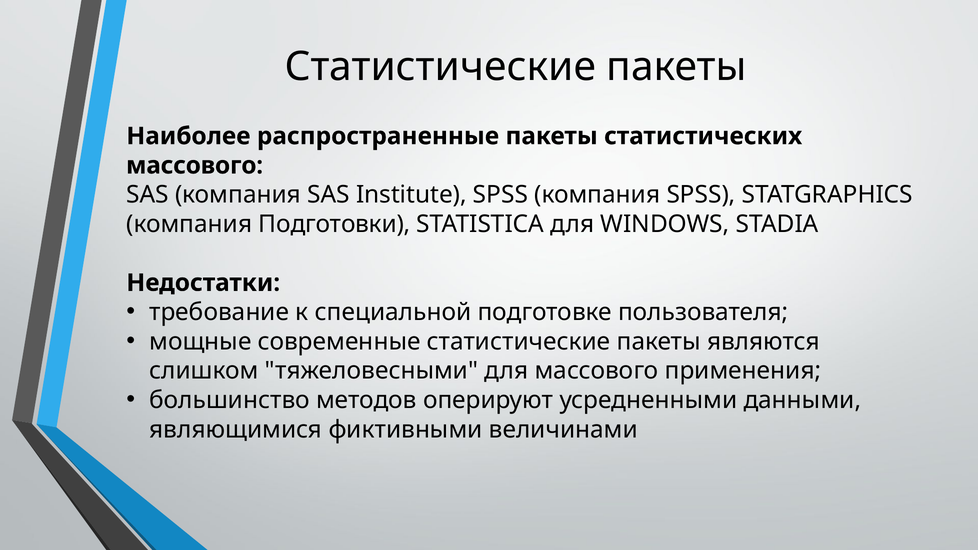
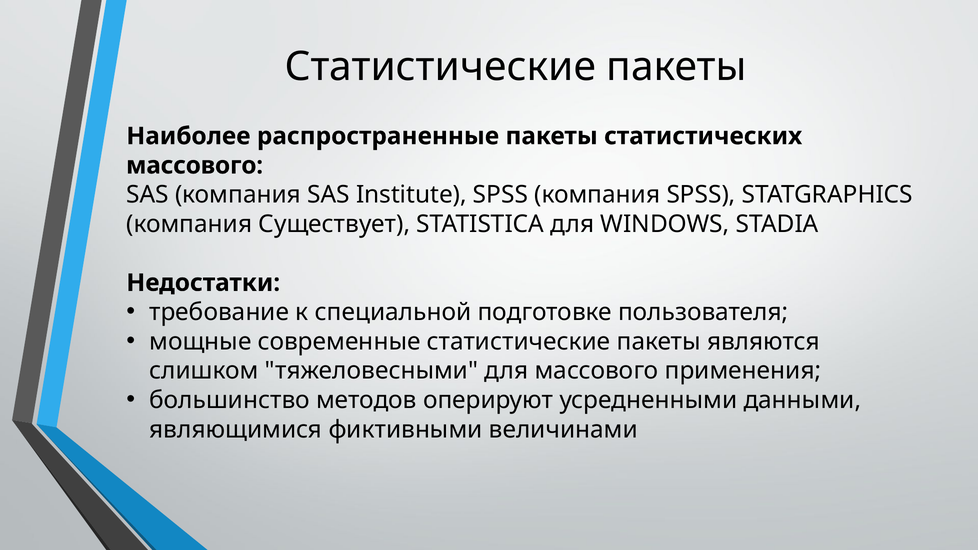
Подготовки: Подготовки -> Существует (334, 224)
